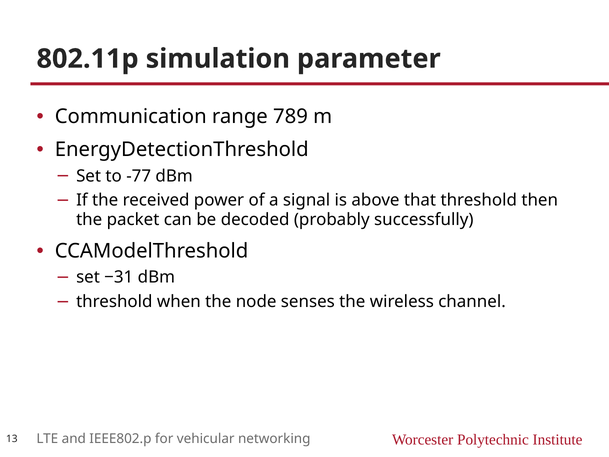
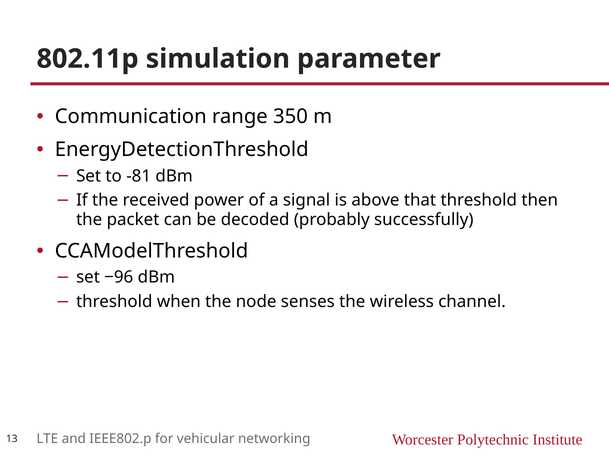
789: 789 -> 350 (291, 116)
-77: -77 -> -81 (139, 176)
−31: −31 -> −96 (119, 277)
